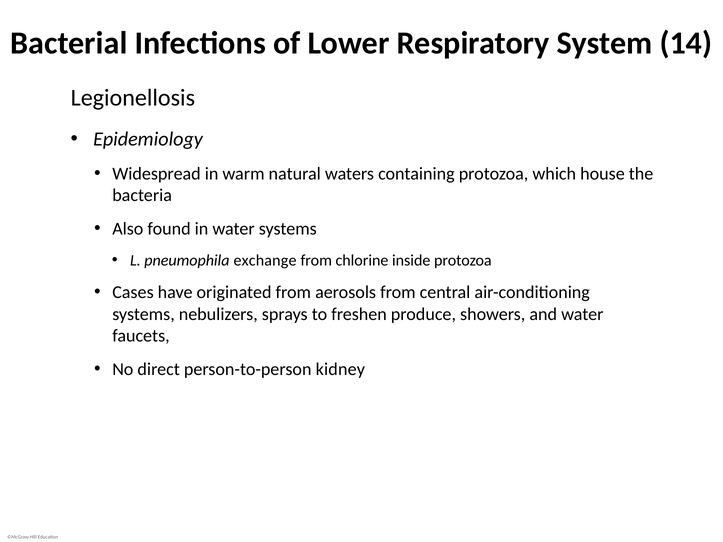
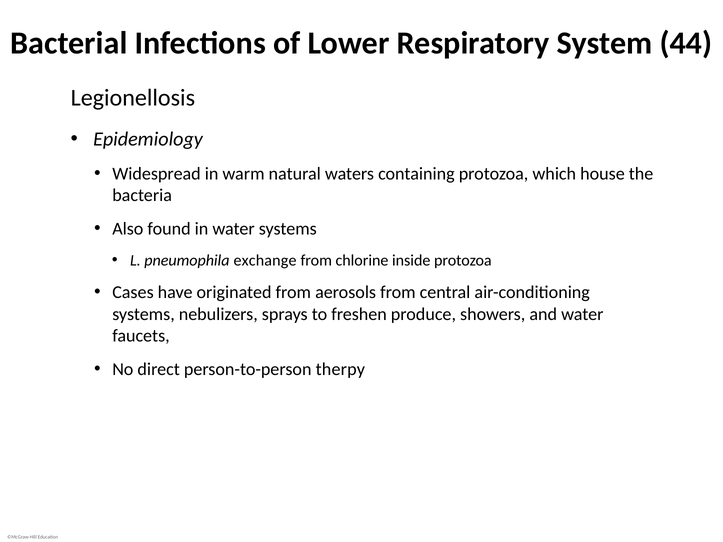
14: 14 -> 44 (686, 43)
kidney: kidney -> therpy (340, 369)
